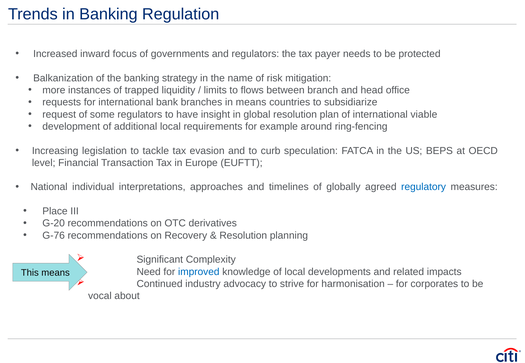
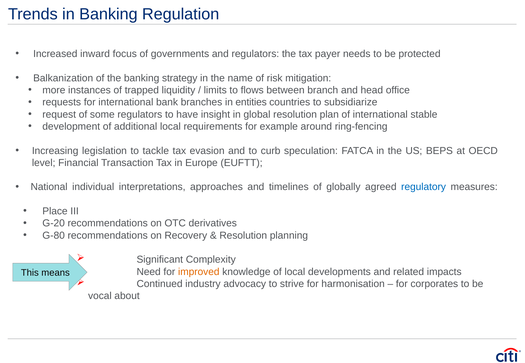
in means: means -> entities (251, 102)
viable: viable -> stable (424, 115)
G-76: G-76 -> G-80 (54, 236)
improved colour: blue -> orange (199, 272)
